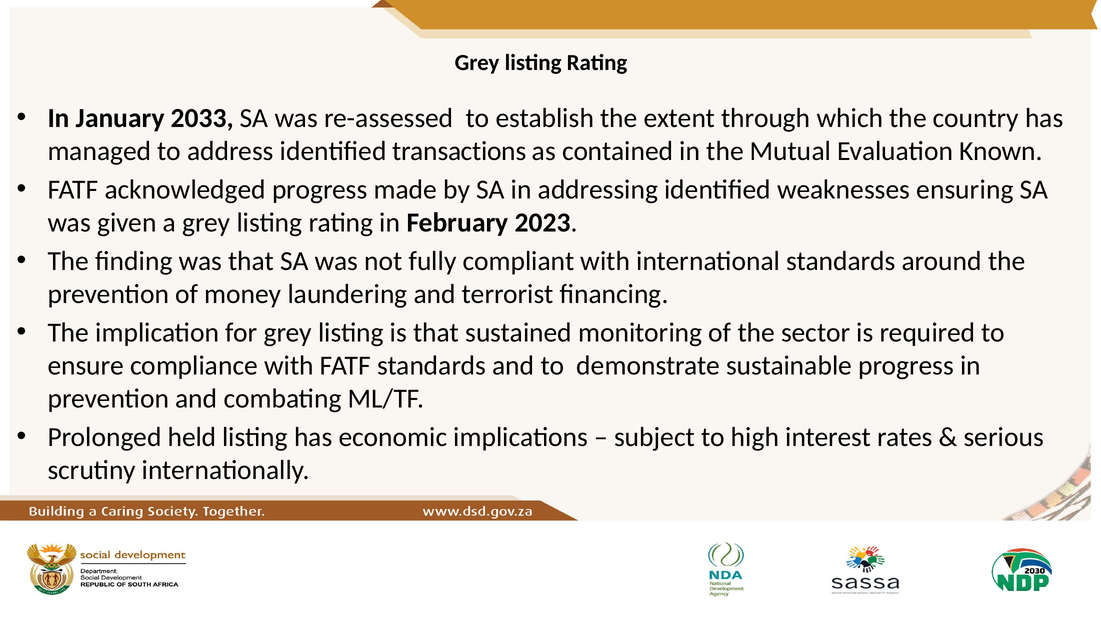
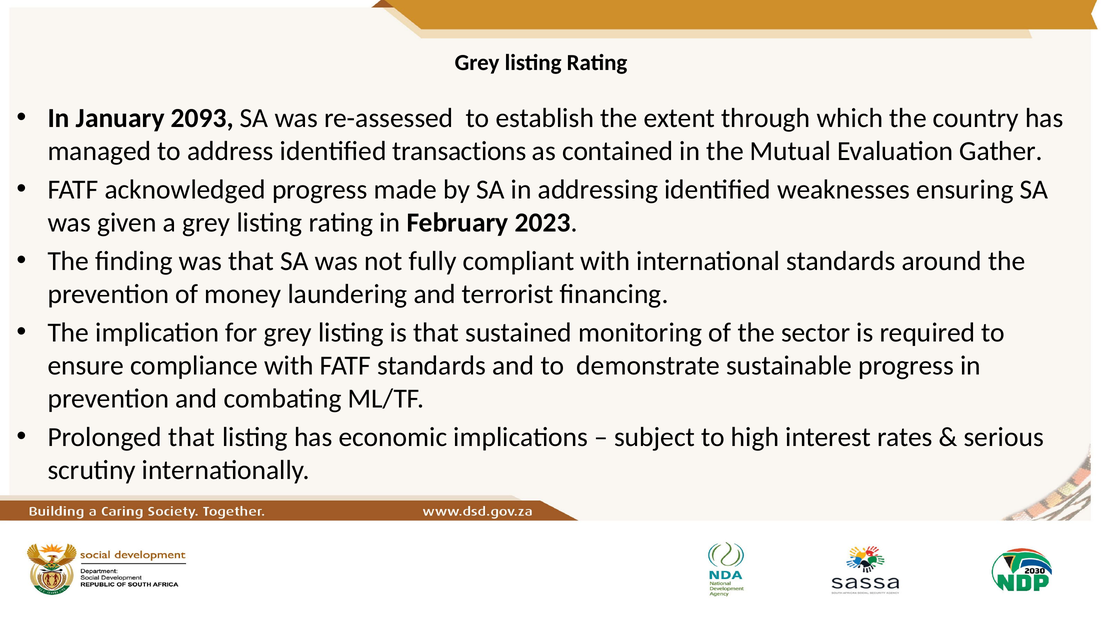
2033: 2033 -> 2093 (202, 118)
Known: Known -> Gather (1001, 151)
Prolonged held: held -> that (192, 437)
